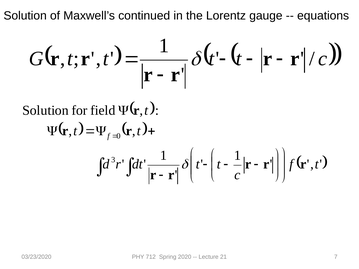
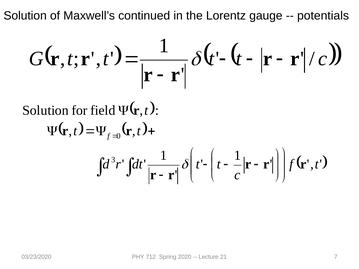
equations: equations -> potentials (323, 16)
